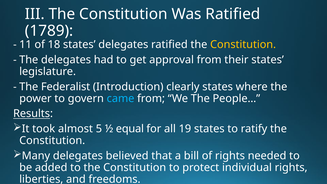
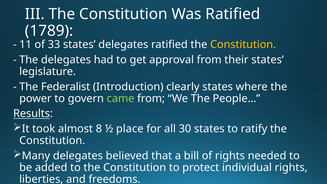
18: 18 -> 33 (54, 44)
came colour: light blue -> light green (120, 98)
5: 5 -> 8 (99, 129)
equal: equal -> place (130, 129)
19: 19 -> 30 (185, 129)
